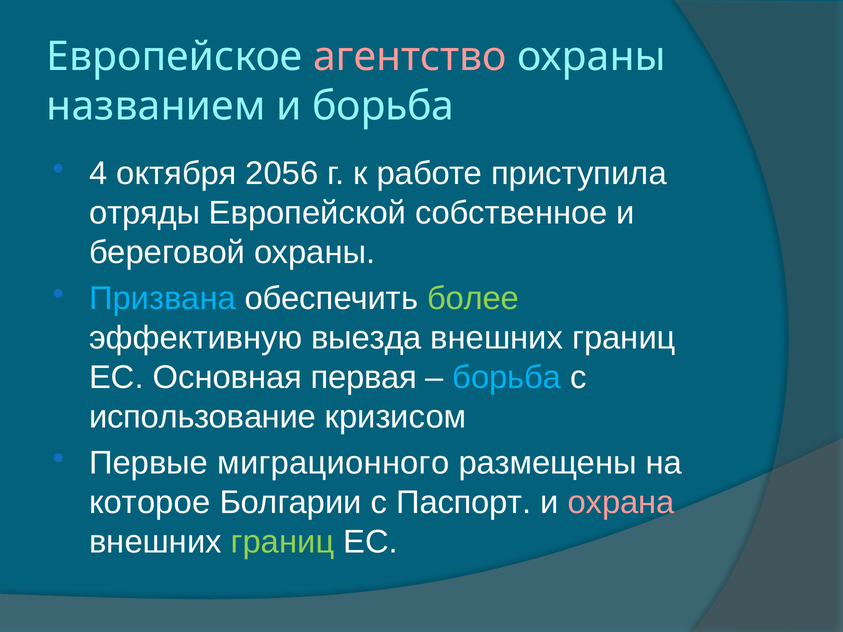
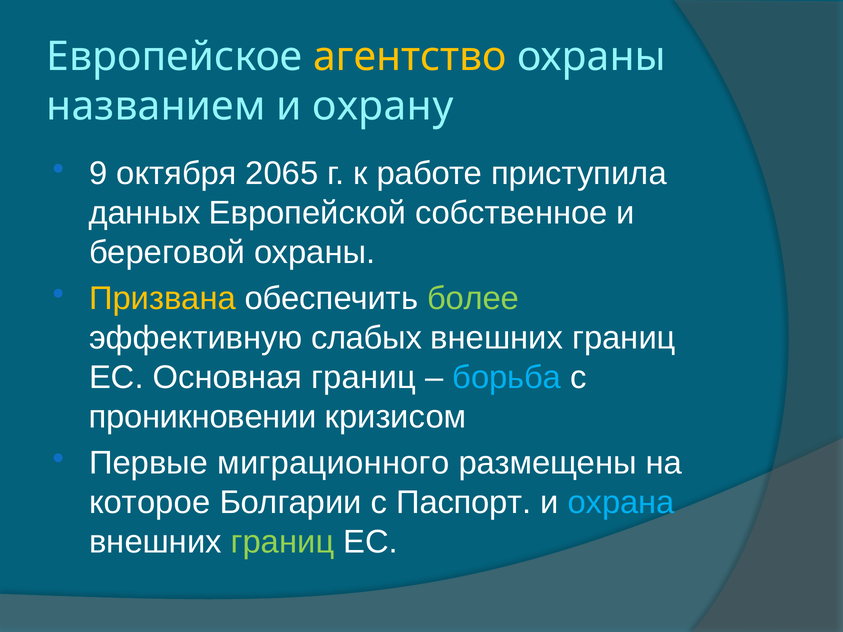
агентство colour: pink -> yellow (410, 57)
и борьба: борьба -> охрану (383, 106)
4: 4 -> 9 (98, 174)
2056: 2056 -> 2065 (282, 174)
отряды: отряды -> данных (145, 213)
Призвана colour: light blue -> yellow (162, 299)
выезда: выезда -> слабых (367, 338)
Основная первая: первая -> границ (364, 377)
использование: использование -> проникновении (203, 417)
охрана colour: pink -> light blue (621, 503)
